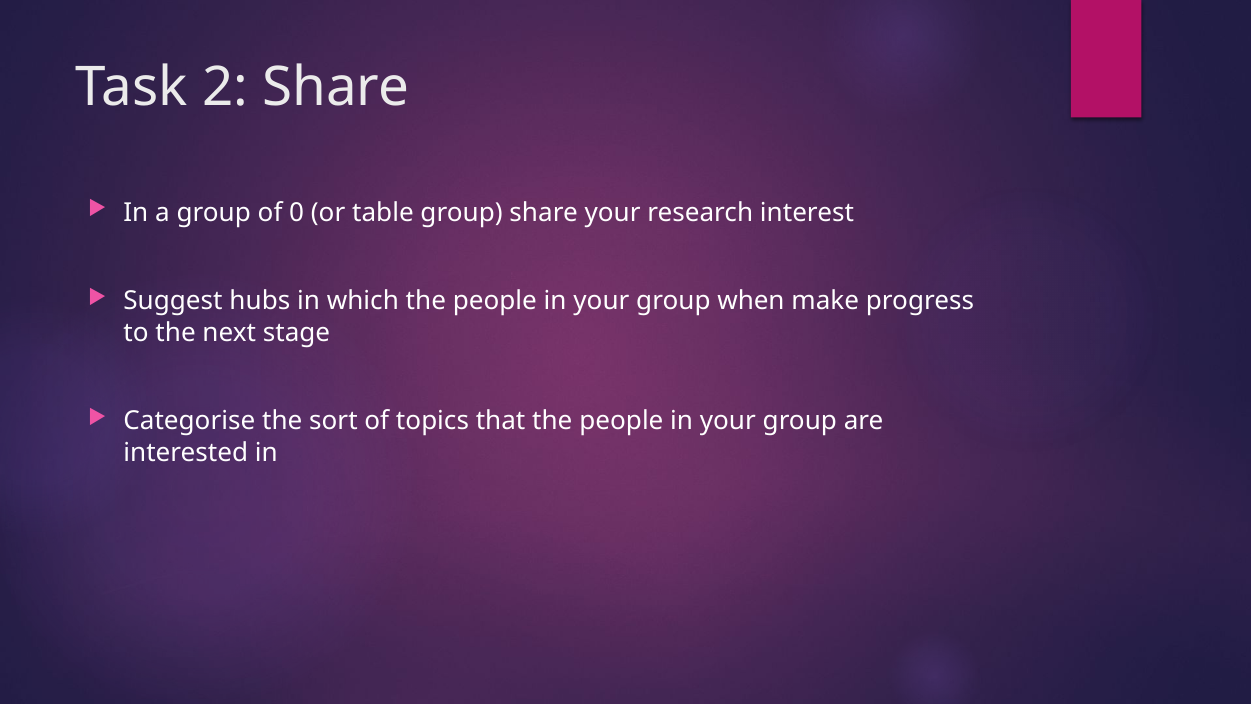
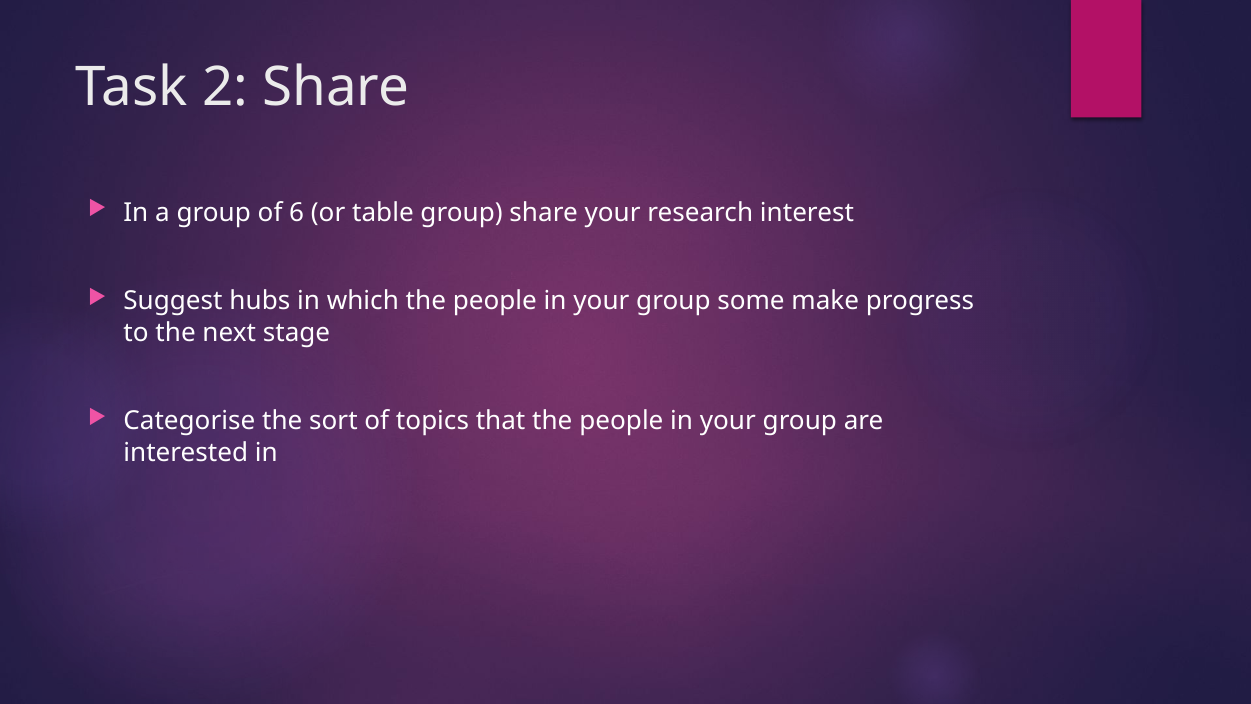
0: 0 -> 6 (297, 212)
when: when -> some (751, 301)
